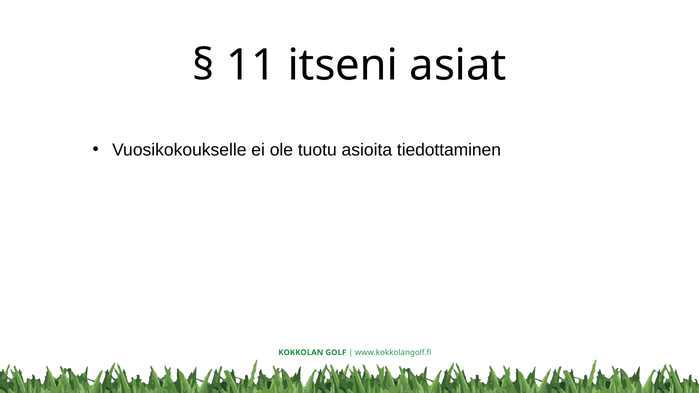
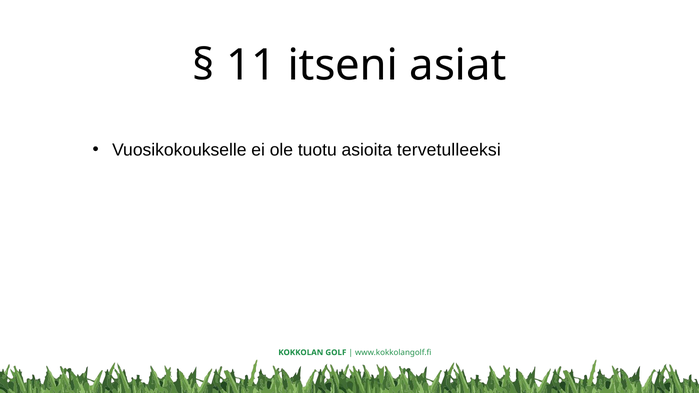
tiedottaminen: tiedottaminen -> tervetulleeksi (449, 150)
